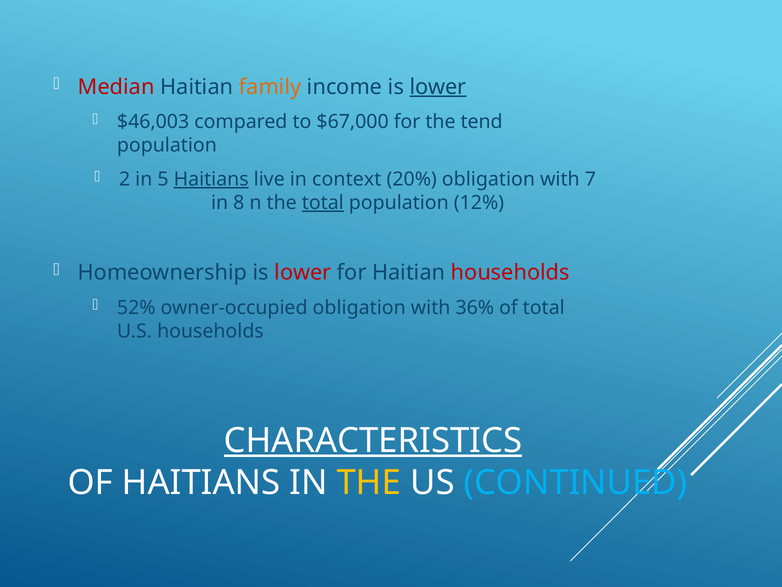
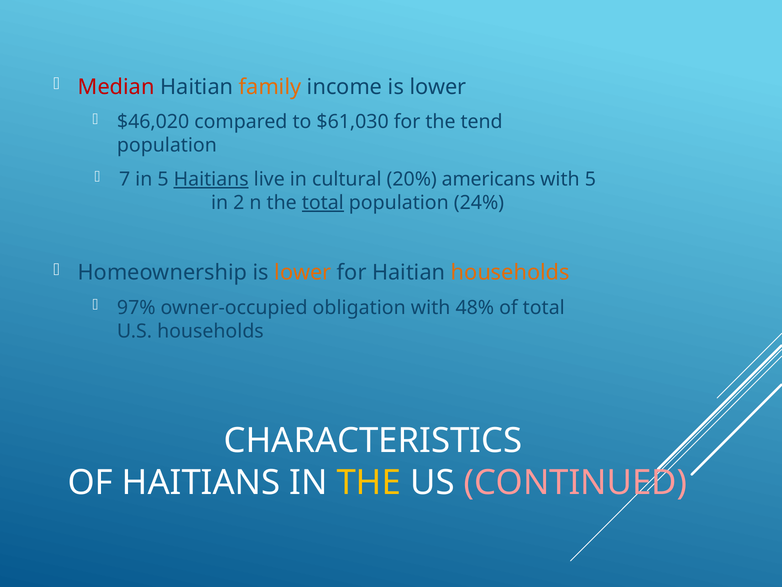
lower underline: present -> none (438, 87)
$46,003: $46,003 -> $46,020 (153, 122)
$67,000: $67,000 -> $61,030 (353, 122)
2: 2 -> 7 (125, 179)
context: context -> cultural (347, 179)
20% obligation: obligation -> americans (489, 179)
with 7: 7 -> 5 (590, 179)
8: 8 -> 2 (239, 203)
12%: 12% -> 24% (479, 203)
lower colour: red -> orange (303, 272)
households colour: red -> orange (510, 272)
52%: 52% -> 97% (136, 307)
36%: 36% -> 48% (475, 307)
CHARACTERISTICS underline: present -> none (373, 440)
CONTINUED colour: light blue -> pink (575, 482)
